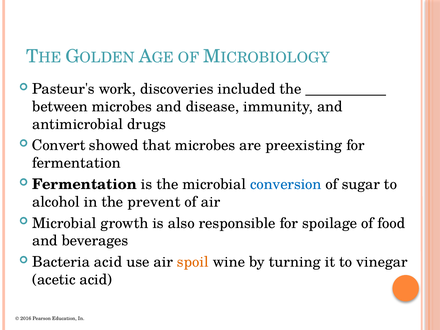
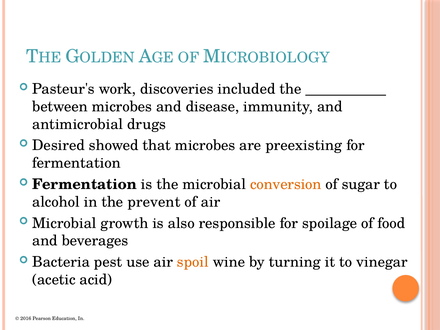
Convert: Convert -> Desired (59, 145)
conversion colour: blue -> orange (286, 184)
Bacteria acid: acid -> pest (108, 262)
